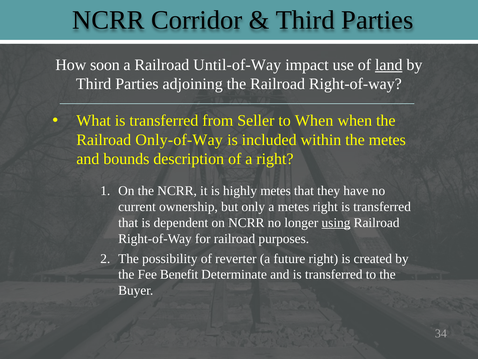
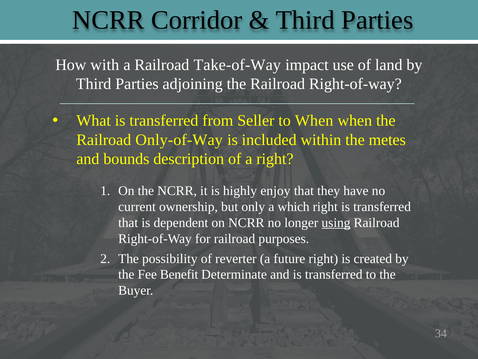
soon: soon -> with (105, 65)
Until-of-Way: Until-of-Way -> Take-of-Way (237, 65)
land underline: present -> none (389, 65)
highly metes: metes -> enjoy (275, 191)
a metes: metes -> which (294, 206)
